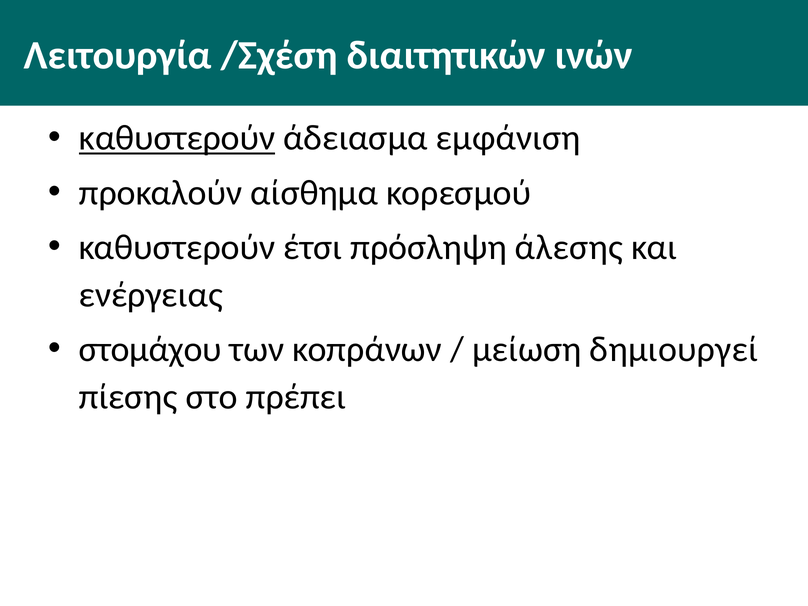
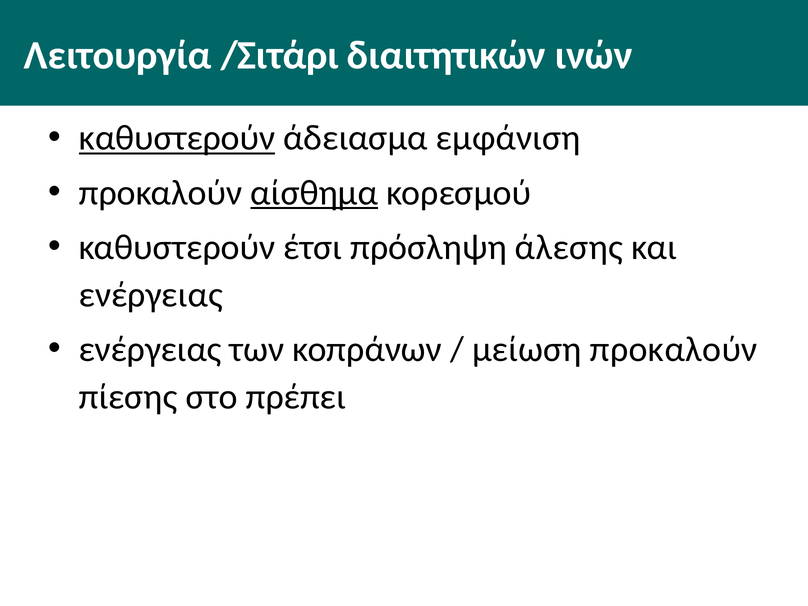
/Σχέση: /Σχέση -> /Σιτάρι (280, 56)
αίσθημα underline: none -> present (314, 193)
στομάχου: στομάχου -> ενέργειας (150, 349)
μείωση δημιουργεί: δημιουργεί -> προκαλούν (674, 349)
